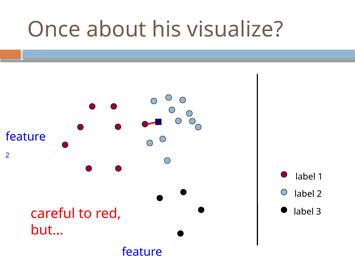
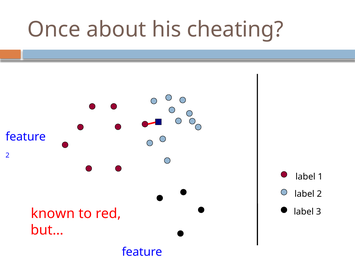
visualize: visualize -> cheating (235, 30)
careful: careful -> known (53, 214)
